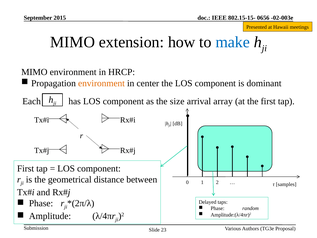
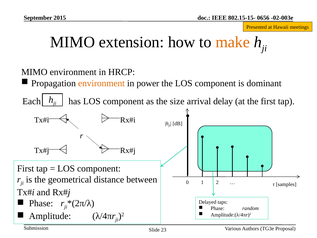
make colour: blue -> orange (233, 42)
center: center -> power (148, 83)
array: array -> delay (223, 101)
